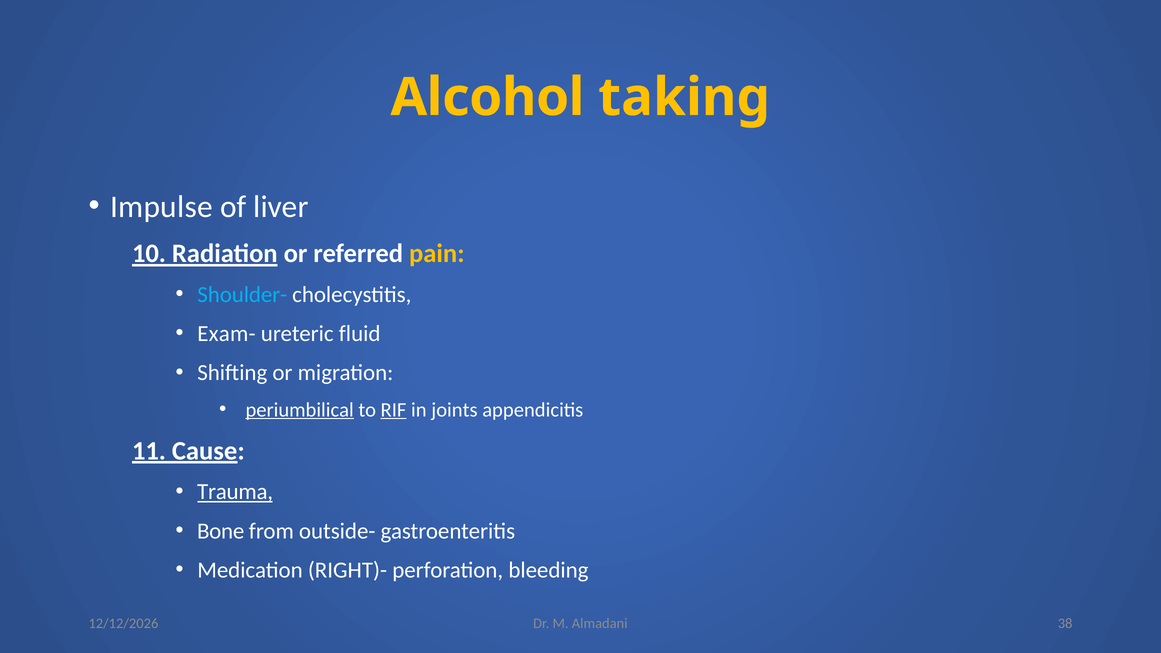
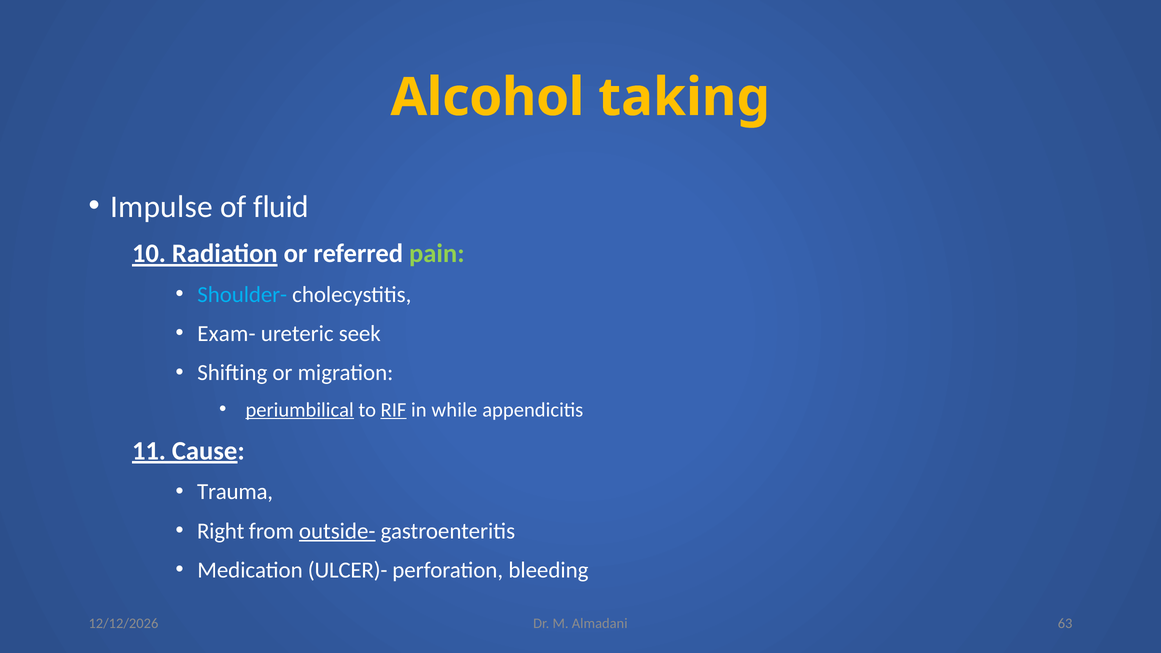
liver: liver -> fluid (281, 207)
pain colour: yellow -> light green (437, 254)
fluid: fluid -> seek (360, 334)
joints: joints -> while (454, 410)
Trauma underline: present -> none (235, 492)
Bone: Bone -> Right (221, 531)
outside- underline: none -> present (337, 531)
RIGHT)-: RIGHT)- -> ULCER)- (348, 570)
38: 38 -> 63 (1065, 624)
